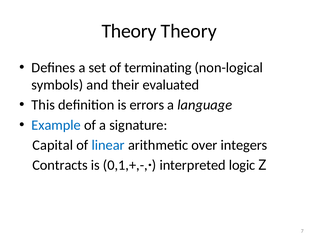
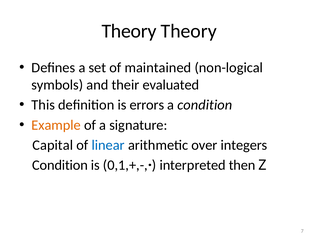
terminating: terminating -> maintained (158, 68)
a language: language -> condition (205, 105)
Example colour: blue -> orange (56, 125)
Contracts: Contracts -> Condition (60, 165)
logic: logic -> then (242, 165)
